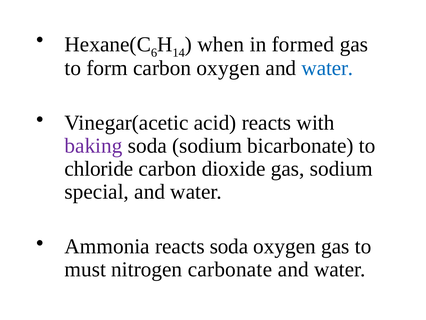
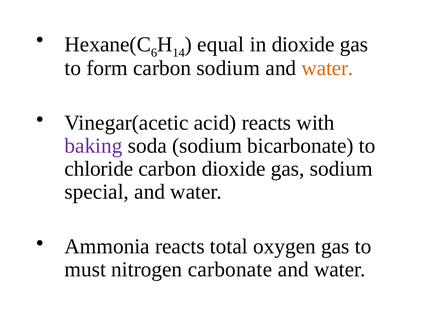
when: when -> equal (221, 44)
in formed: formed -> dioxide (303, 44)
carbon oxygen: oxygen -> sodium (228, 68)
water colour: blue -> orange (327, 68)
reacts soda: soda -> total (229, 246)
